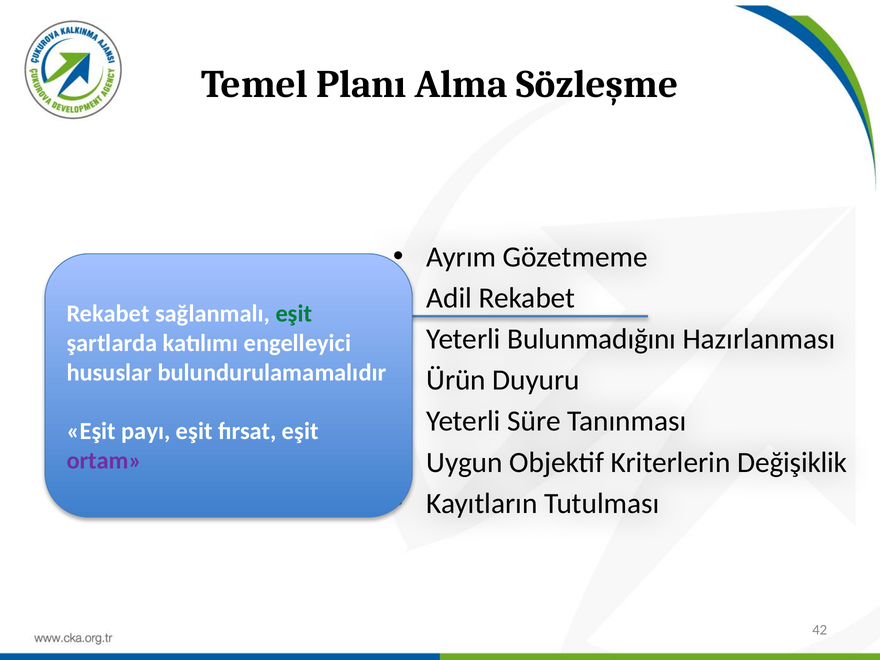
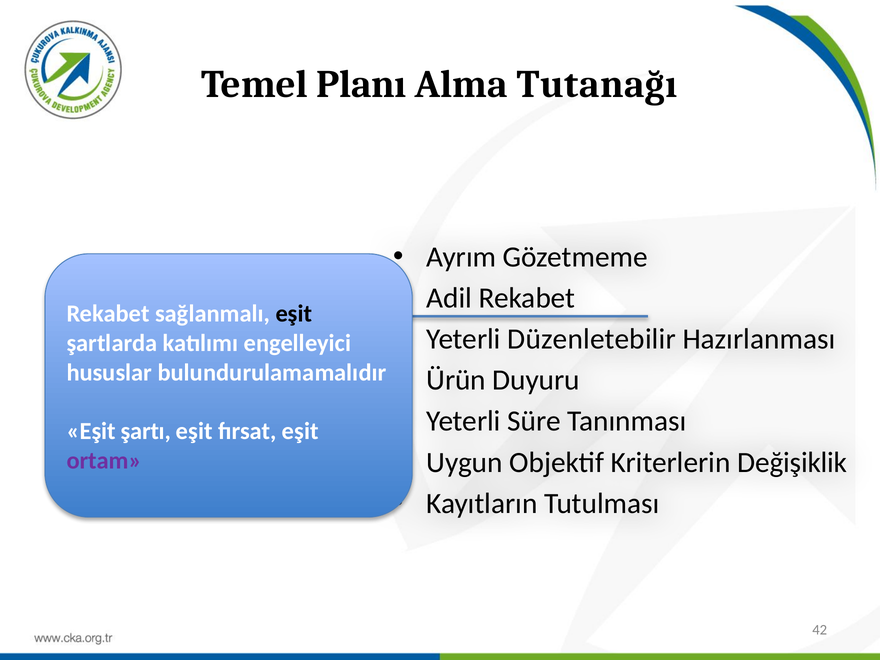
Sözleşme: Sözleşme -> Tutanağı (597, 84)
eşit colour: green -> black (294, 314)
Bulunmadığını: Bulunmadığını -> Düzenletebilir (592, 339)
payı: payı -> şartı (146, 431)
